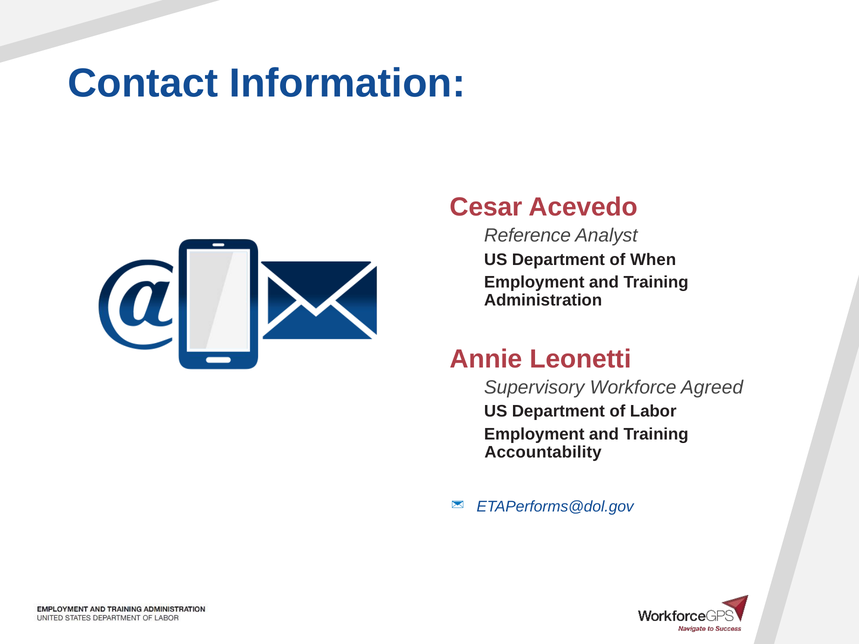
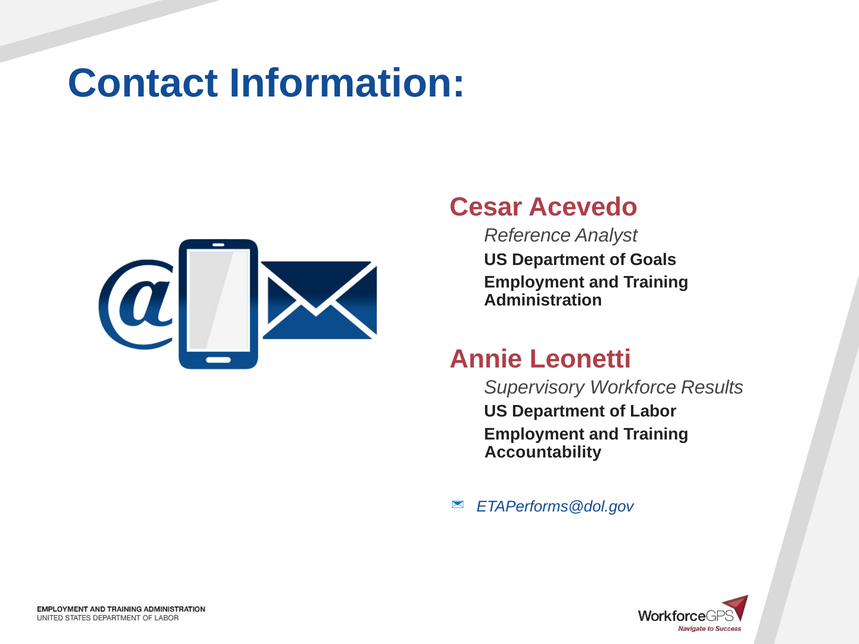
When: When -> Goals (653, 260)
Agreed: Agreed -> Results (712, 387)
